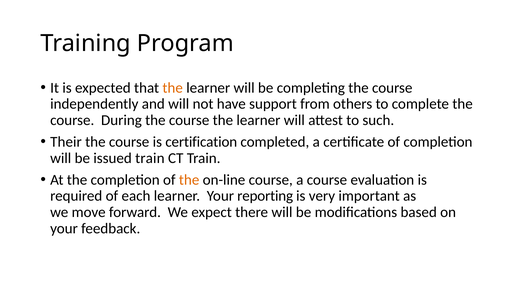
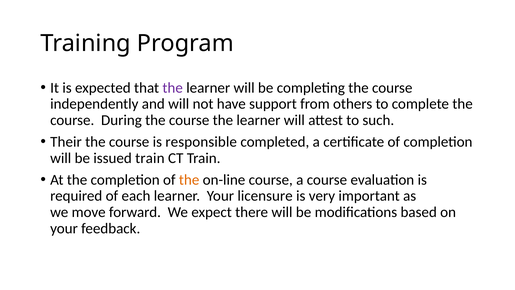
the colour: orange -> purple (173, 88)
certification: certification -> responsible (201, 142)
reporting: reporting -> licensure (265, 196)
